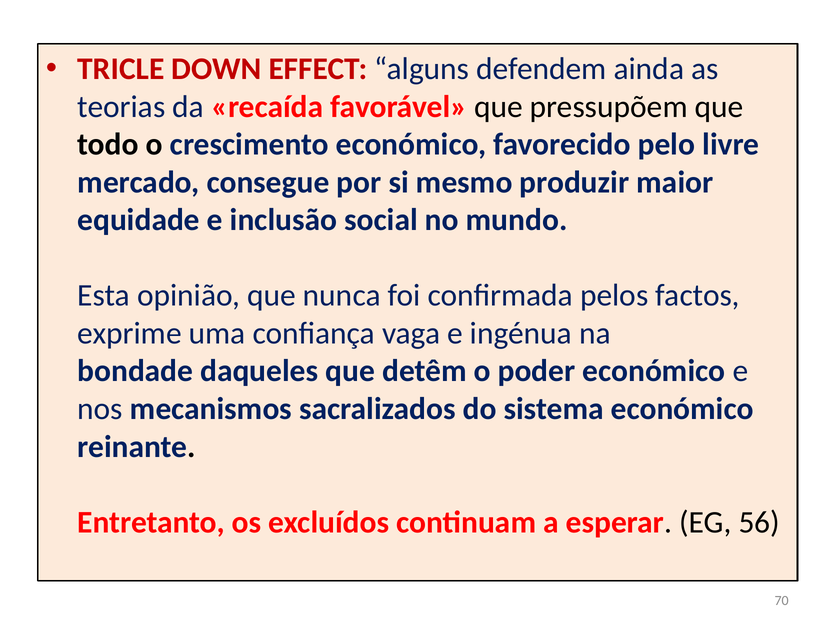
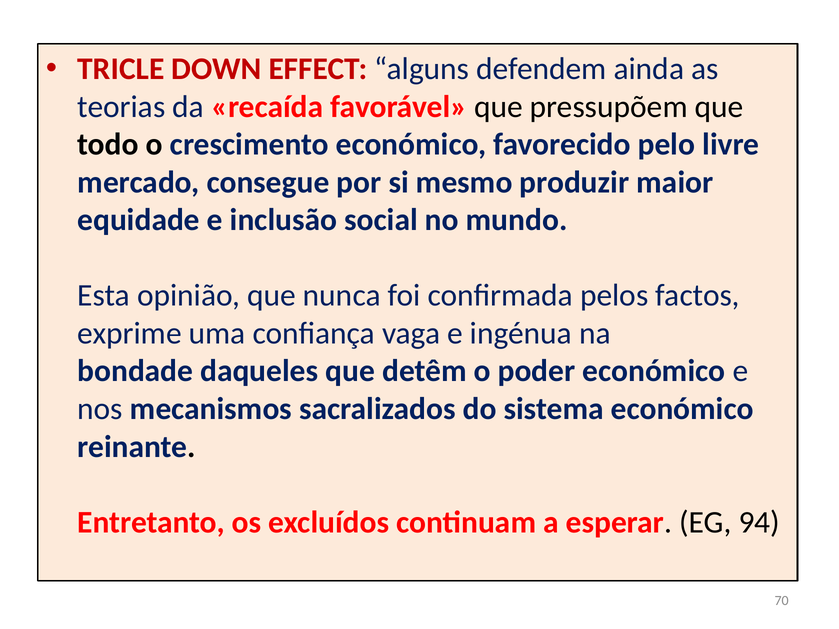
56: 56 -> 94 (759, 522)
